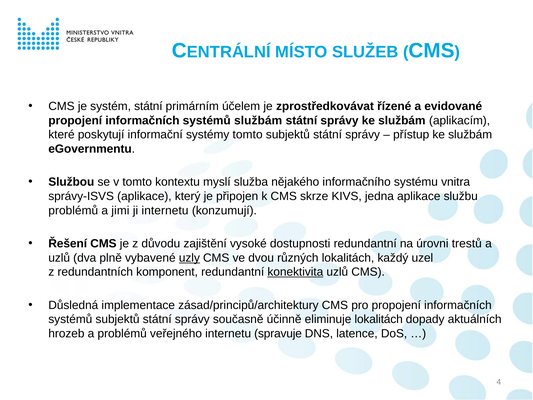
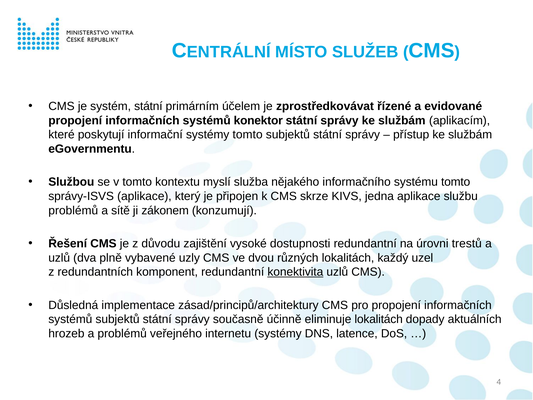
systémů službám: službám -> konektor (258, 120)
systému vnitra: vnitra -> tomto (456, 182)
jimi: jimi -> sítě (121, 210)
ji internetu: internetu -> zákonem (165, 210)
uzly underline: present -> none (189, 258)
internetu spravuje: spravuje -> systémy (278, 333)
